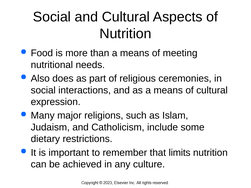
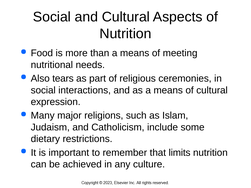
does: does -> tears (63, 79)
